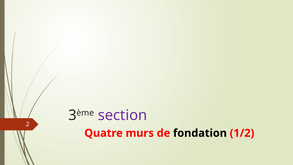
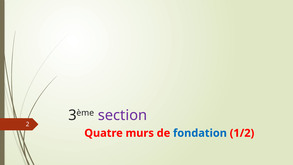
fondation colour: black -> blue (200, 133)
